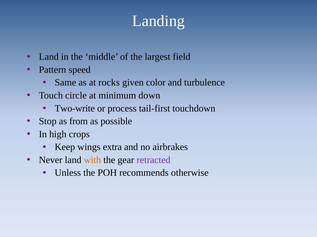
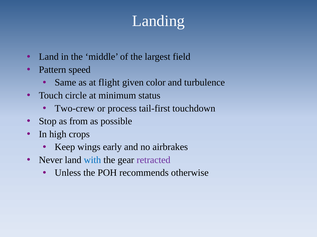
rocks: rocks -> flight (109, 83)
down: down -> status (149, 96)
Two-write: Two-write -> Two-crew (75, 109)
extra: extra -> early (112, 147)
with colour: orange -> blue (92, 160)
